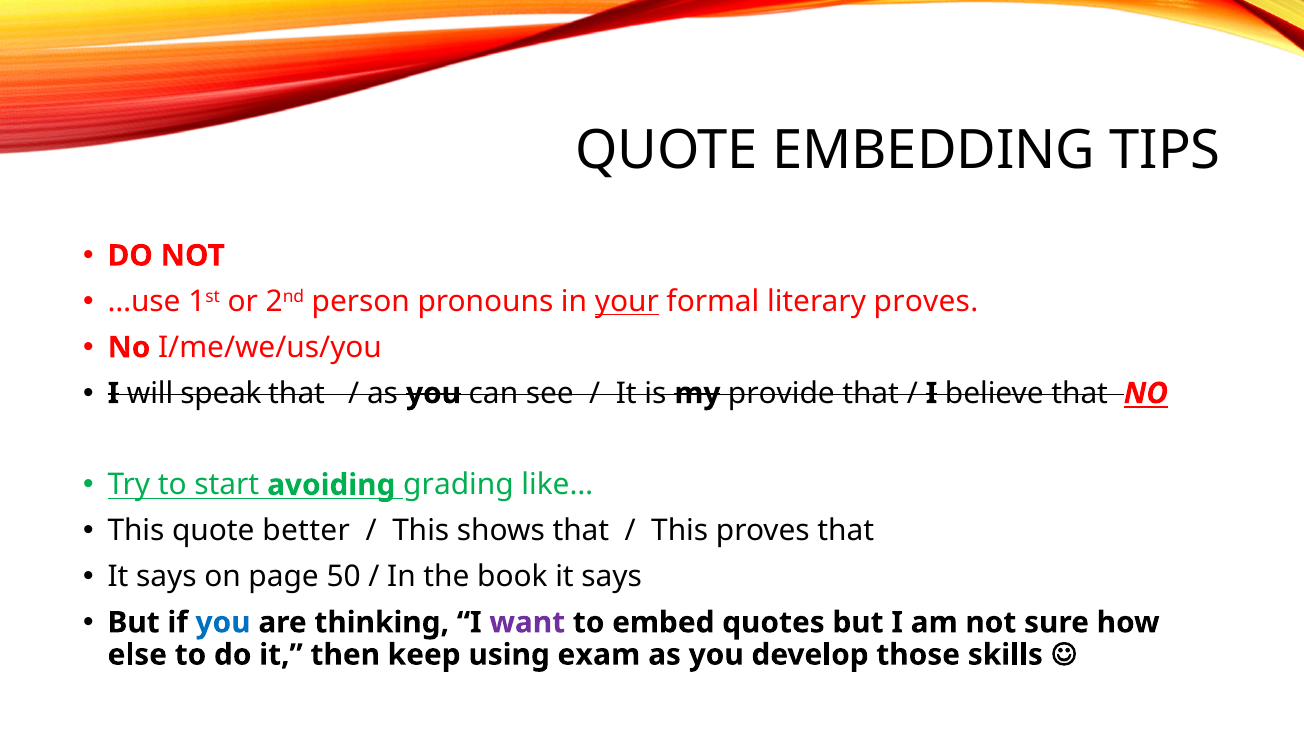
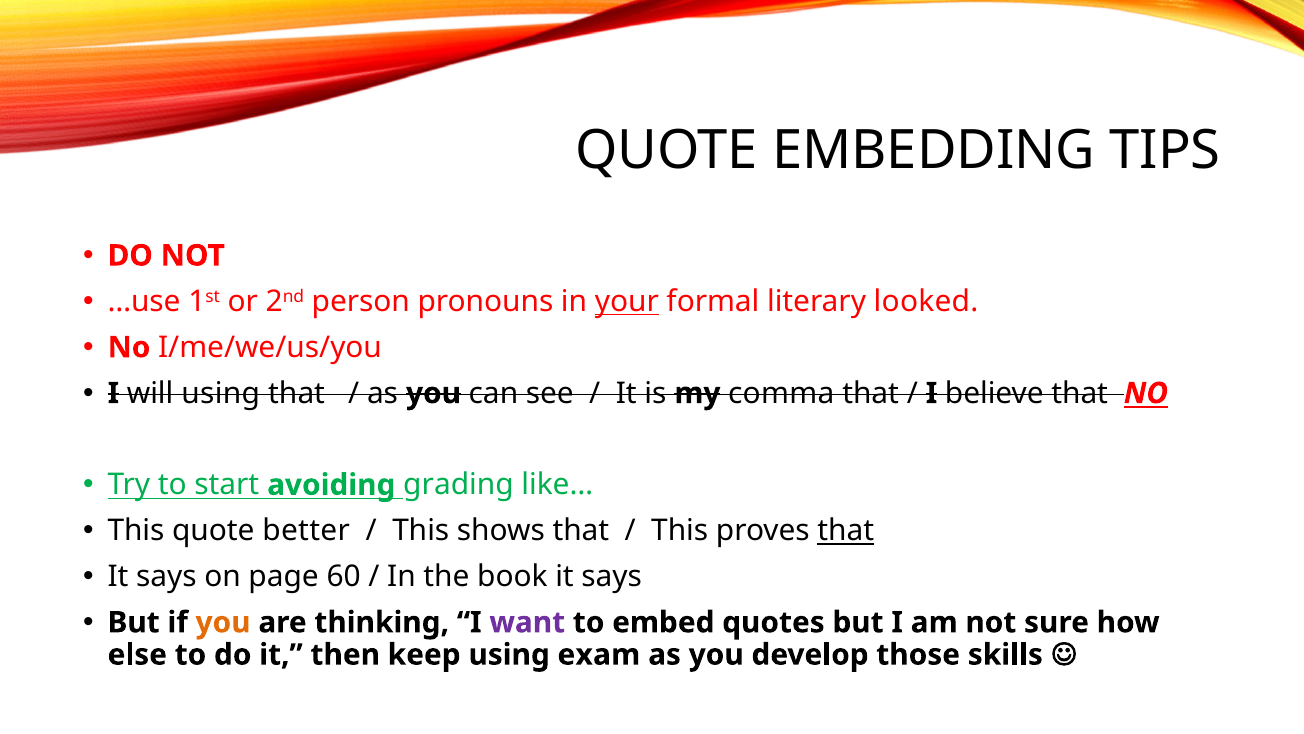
literary proves: proves -> looked (926, 301)
will speak: speak -> using (221, 393)
provide: provide -> comma (781, 393)
that underline: none -> present (846, 530)
50: 50 -> 60 (344, 576)
you colour: blue -> orange (223, 622)
